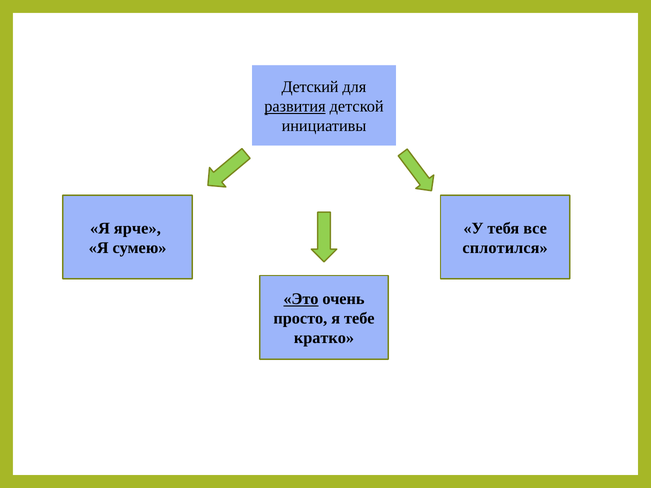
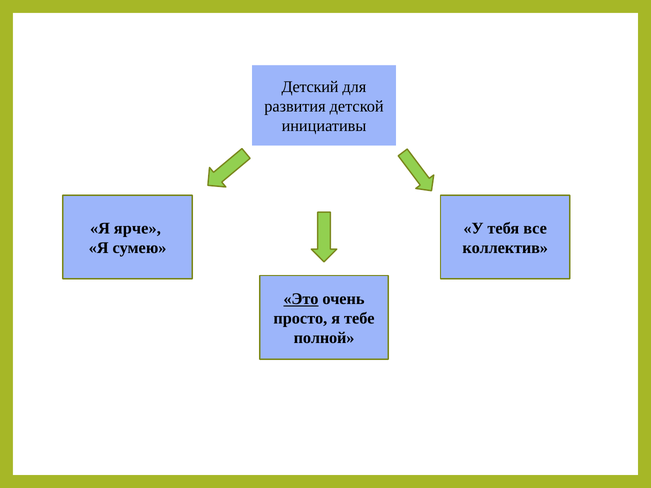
развития underline: present -> none (295, 107)
сплотился: сплотился -> коллектив (505, 248)
кратко: кратко -> полной (324, 338)
